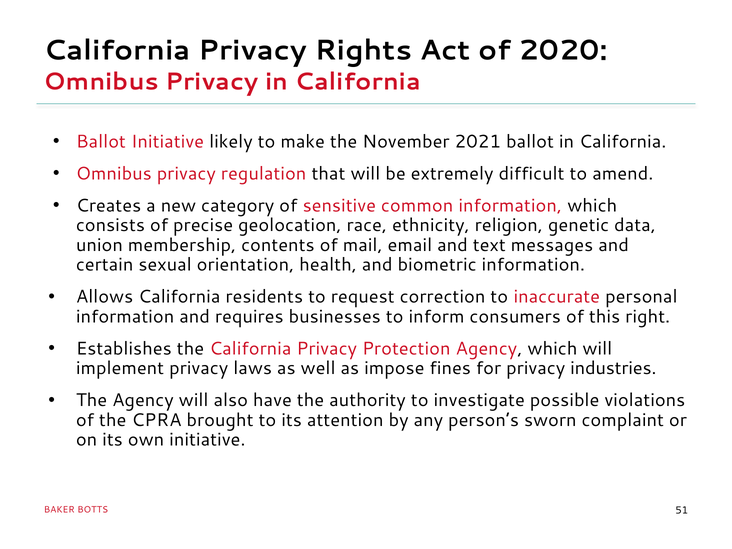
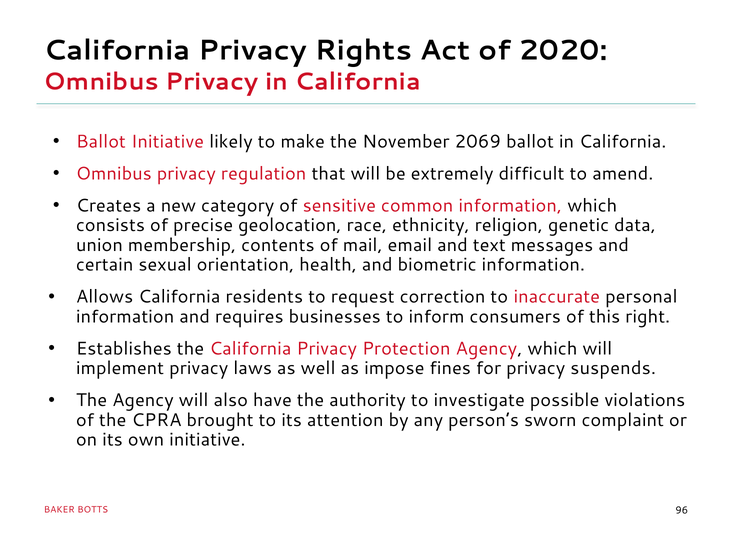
2021: 2021 -> 2069 (478, 142)
industries: industries -> suspends (613, 368)
51: 51 -> 96 (682, 510)
